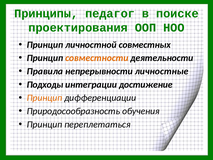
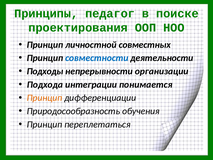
совместности colour: orange -> blue (97, 58)
Правила: Правила -> Подходы (45, 71)
личностные: личностные -> организации (162, 71)
Подходы: Подходы -> Подхода (45, 84)
достижение: достижение -> понимается (146, 84)
